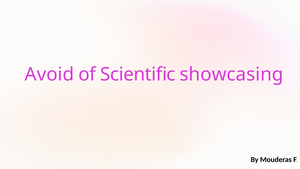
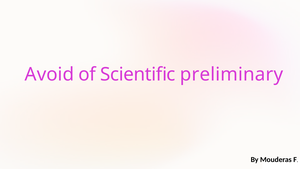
showcasing: showcasing -> preliminary (232, 74)
